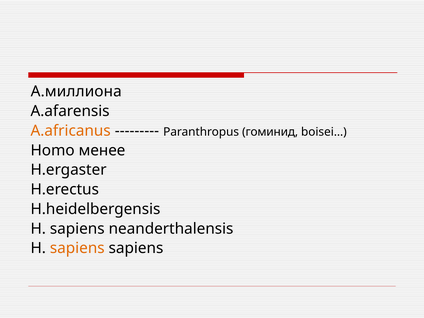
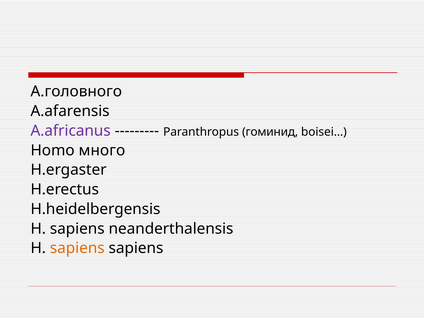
A.миллиона: A.миллиона -> A.головного (76, 92)
A.africanus colour: orange -> purple (71, 131)
менее: менее -> много (102, 150)
